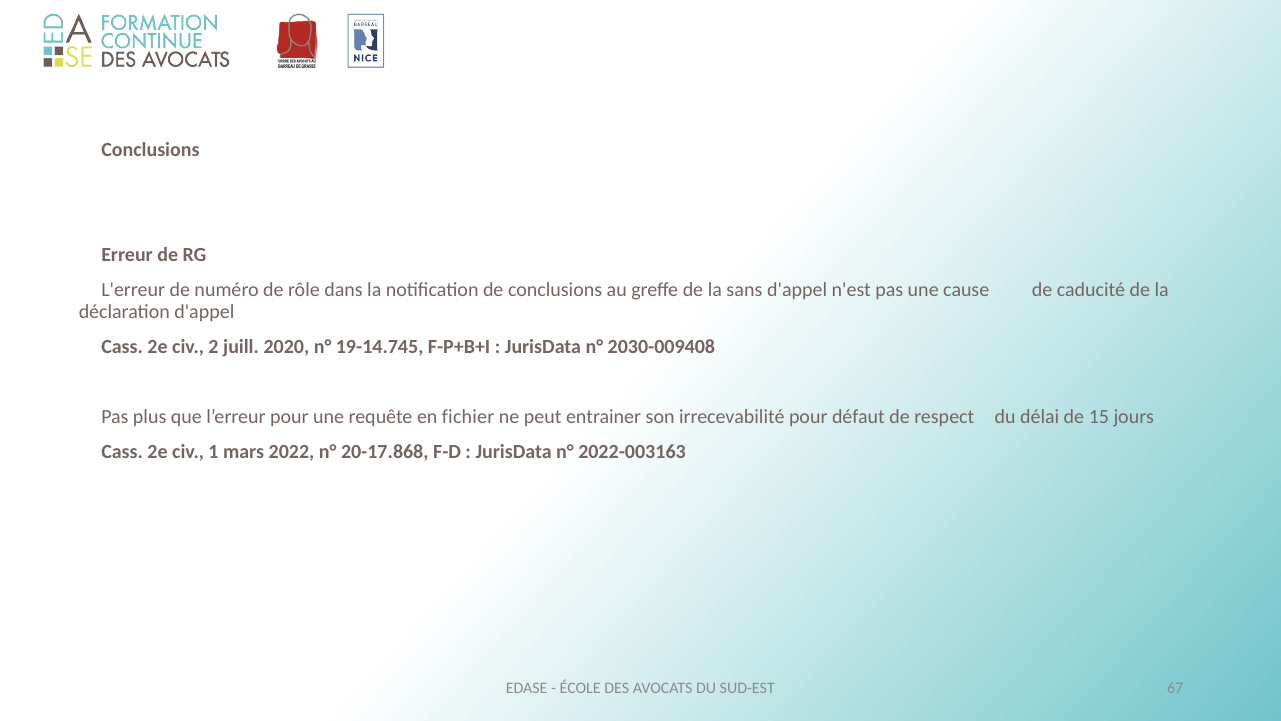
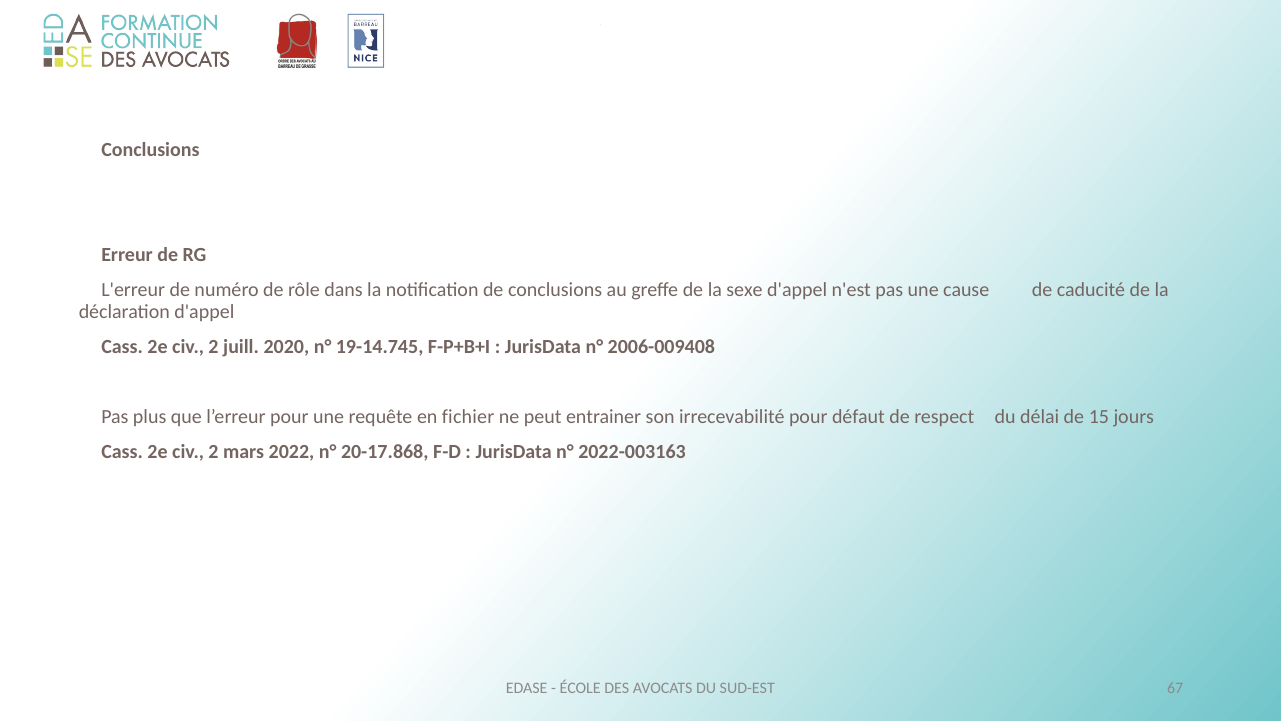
sans: sans -> sexe (745, 290)
2030-009408: 2030-009408 -> 2006-009408 (661, 346)
1: 1 -> 2 (213, 451)
